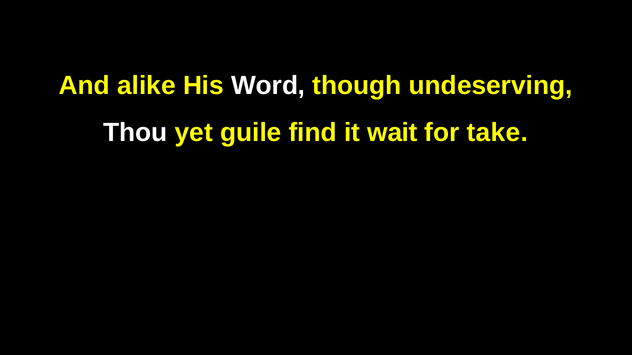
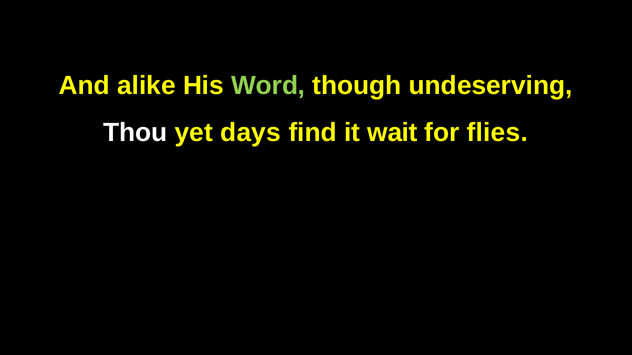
Word colour: white -> light green (268, 86)
guile: guile -> days (251, 133)
take: take -> flies (497, 133)
